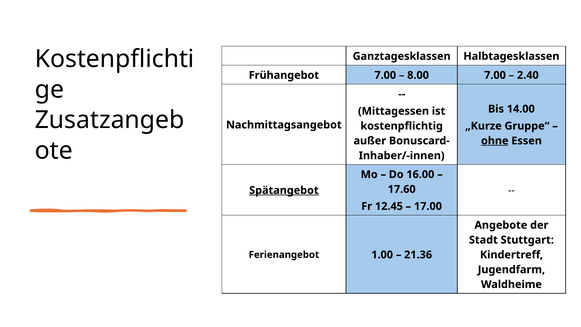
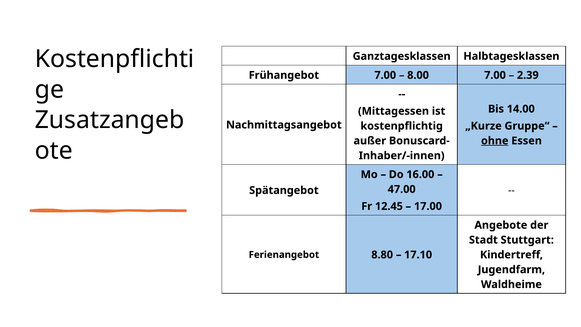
2.40: 2.40 -> 2.39 (528, 75)
17.60: 17.60 -> 47.00 (402, 189)
Spätangebot underline: present -> none (284, 190)
1.00: 1.00 -> 8.80 (382, 255)
21.36: 21.36 -> 17.10 (418, 255)
